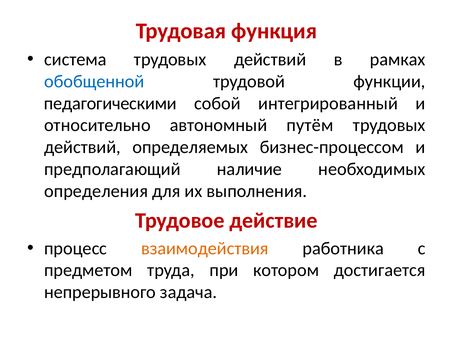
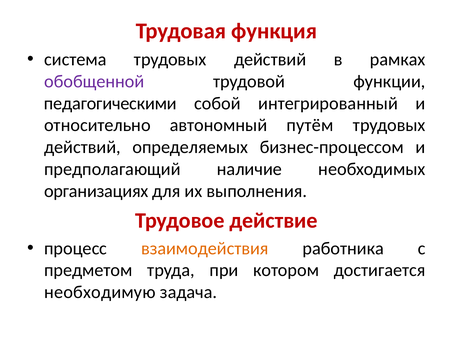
обобщенной colour: blue -> purple (94, 81)
определения: определения -> организациях (96, 191)
непрерывного: непрерывного -> необходимую (100, 292)
